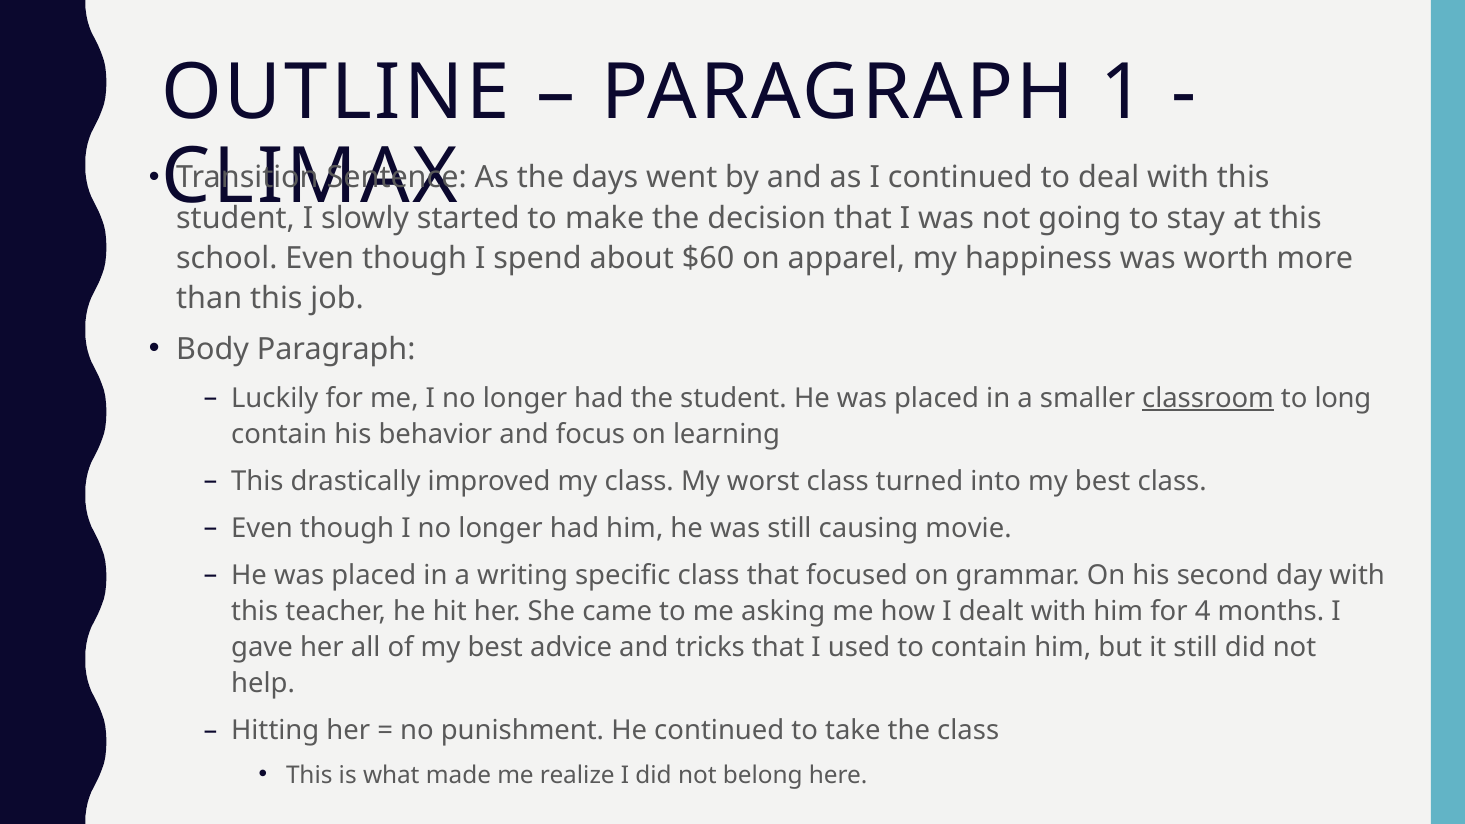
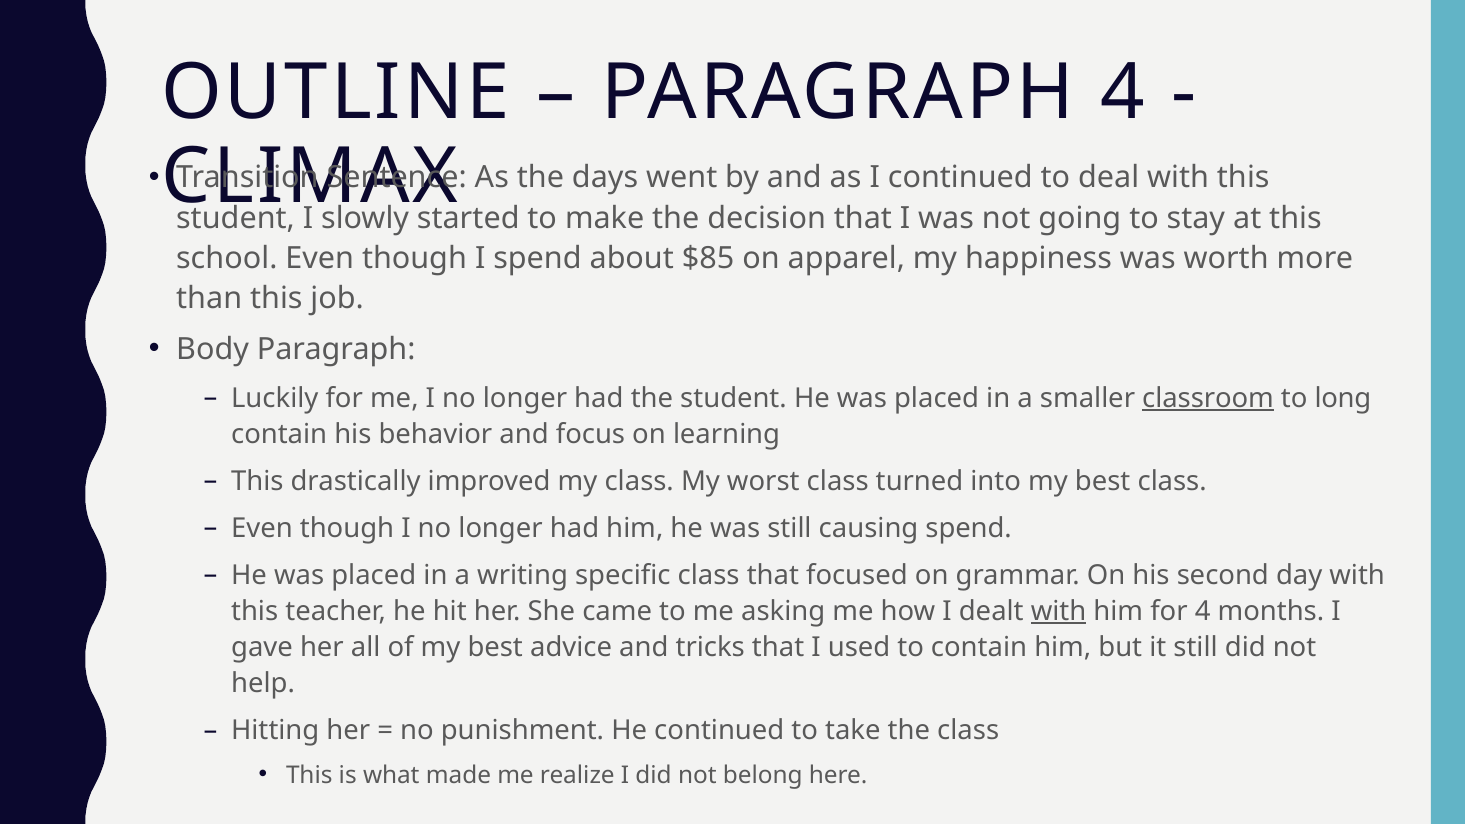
PARAGRAPH 1: 1 -> 4 (1123, 93)
$60: $60 -> $85 (708, 258)
causing movie: movie -> spend (969, 528)
with underline: none -> present (1059, 611)
